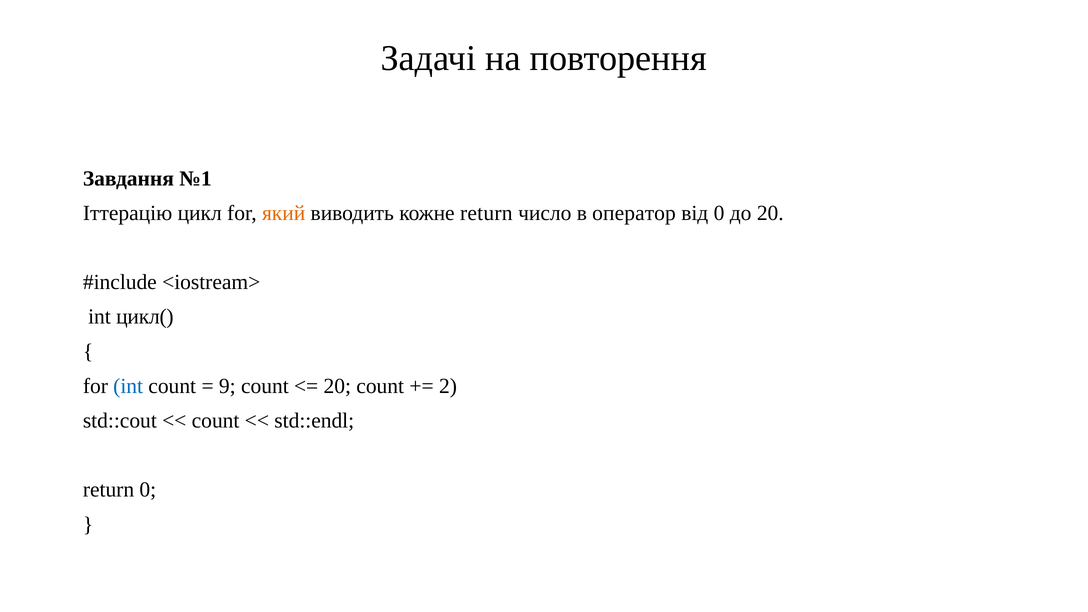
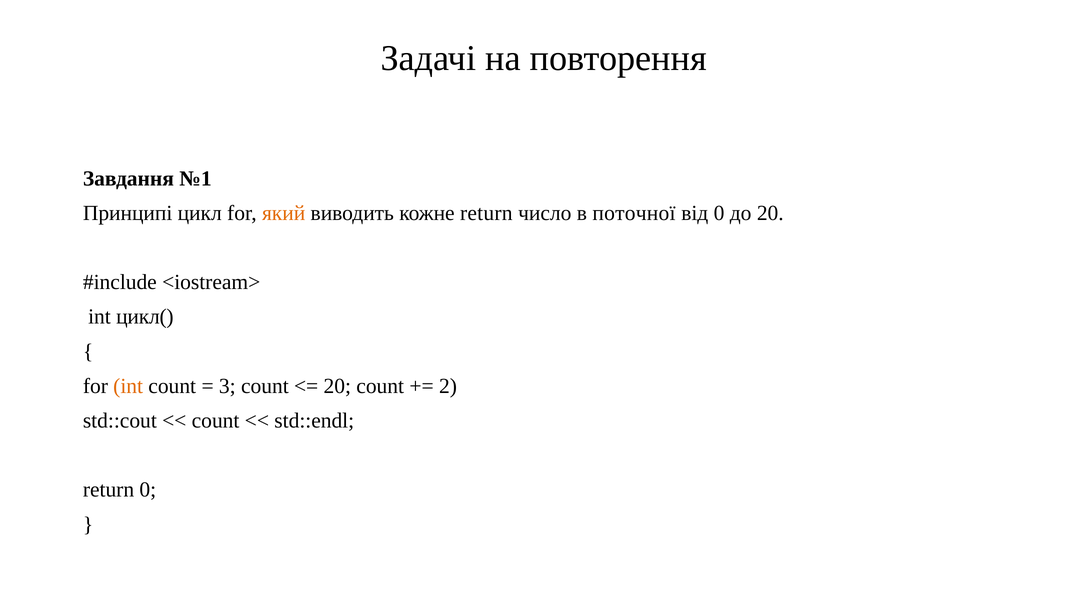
Іттерацію: Іттерацію -> Принципі (128, 213)
оператор: оператор -> поточної (634, 213)
int colour: blue -> orange (128, 386)
9: 9 -> 3 (227, 386)
